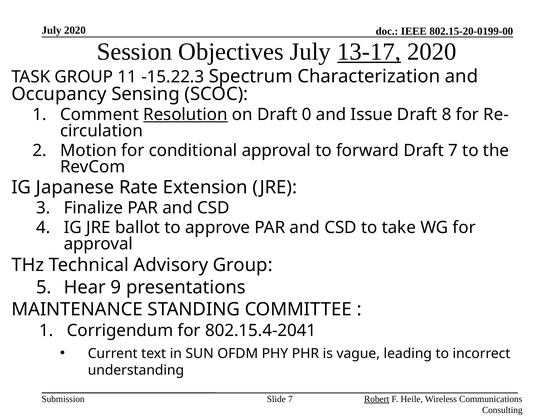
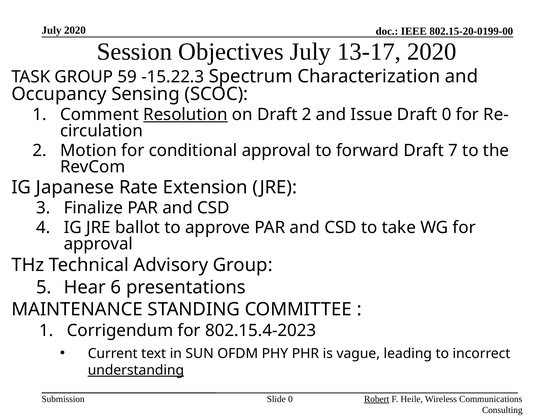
13-17 underline: present -> none (369, 52)
11: 11 -> 59 (127, 77)
Draft 0: 0 -> 2 (307, 115)
Draft 8: 8 -> 0 (447, 115)
9: 9 -> 6 (116, 287)
802.15.4-2041: 802.15.4-2041 -> 802.15.4-2023 (261, 331)
understanding underline: none -> present (136, 370)
Slide 7: 7 -> 0 (290, 399)
